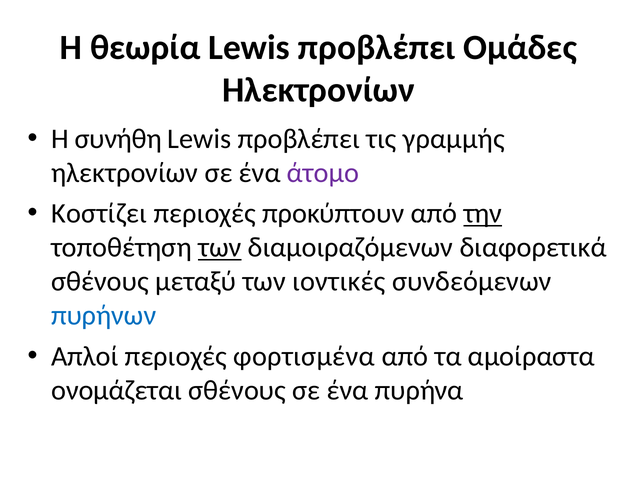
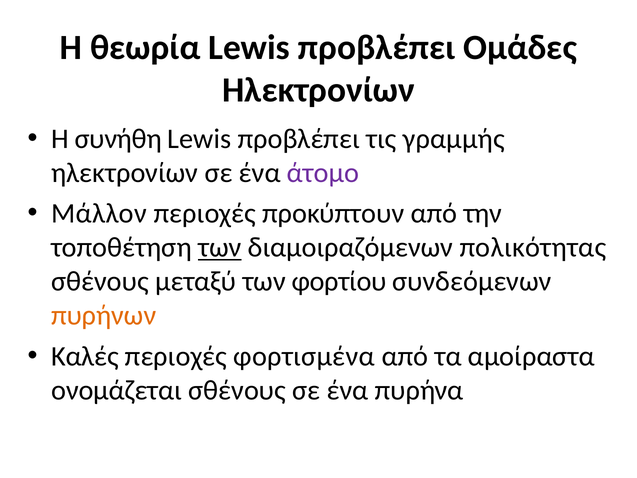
Κοστίζει: Κοστίζει -> Μάλλον (99, 213)
την underline: present -> none (483, 213)
διαφορετικά: διαφορετικά -> πολικότητας (533, 247)
ιοντικές: ιοντικές -> φορτίου (339, 281)
πυρήνων colour: blue -> orange (104, 315)
Απλοί: Απλοί -> Καλές (85, 356)
